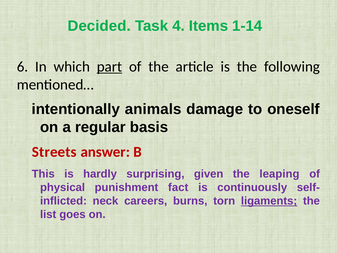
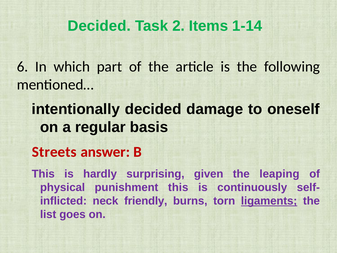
4: 4 -> 2 (179, 26)
part underline: present -> none (109, 67)
intentionally animals: animals -> decided (153, 109)
punishment fact: fact -> this (178, 187)
careers: careers -> friendly (146, 201)
